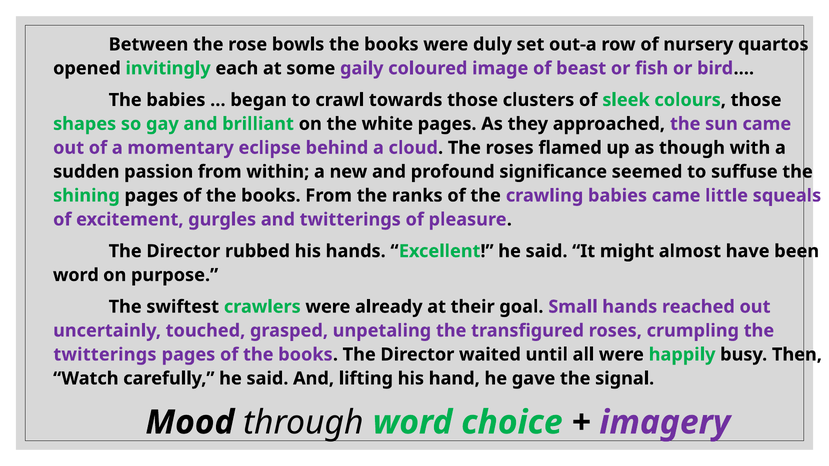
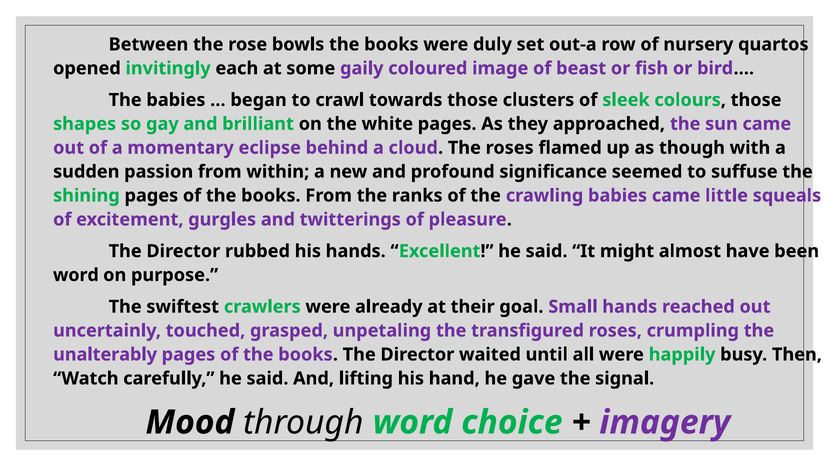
twitterings: twitterings -> unalterably (105, 355)
